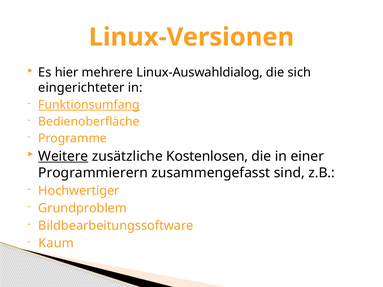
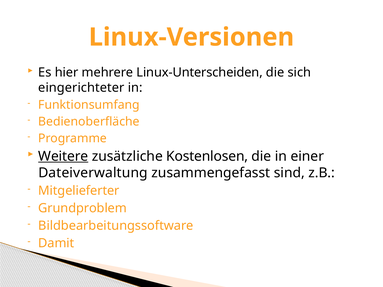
Linux-Auswahldialog: Linux-Auswahldialog -> Linux-Unterscheiden (200, 72)
Funktionsumfang underline: present -> none (89, 105)
Programmierern: Programmierern -> Dateiverwaltung (93, 173)
Hochwertiger: Hochwertiger -> Mitgelieferter (79, 191)
Kaum: Kaum -> Damit (56, 243)
